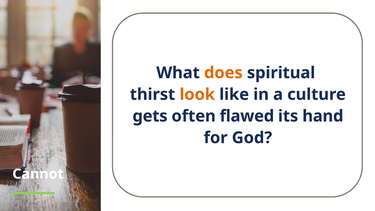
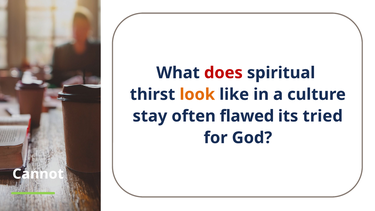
does colour: orange -> red (223, 73)
gets: gets -> stay (150, 116)
hand: hand -> tried (323, 116)
